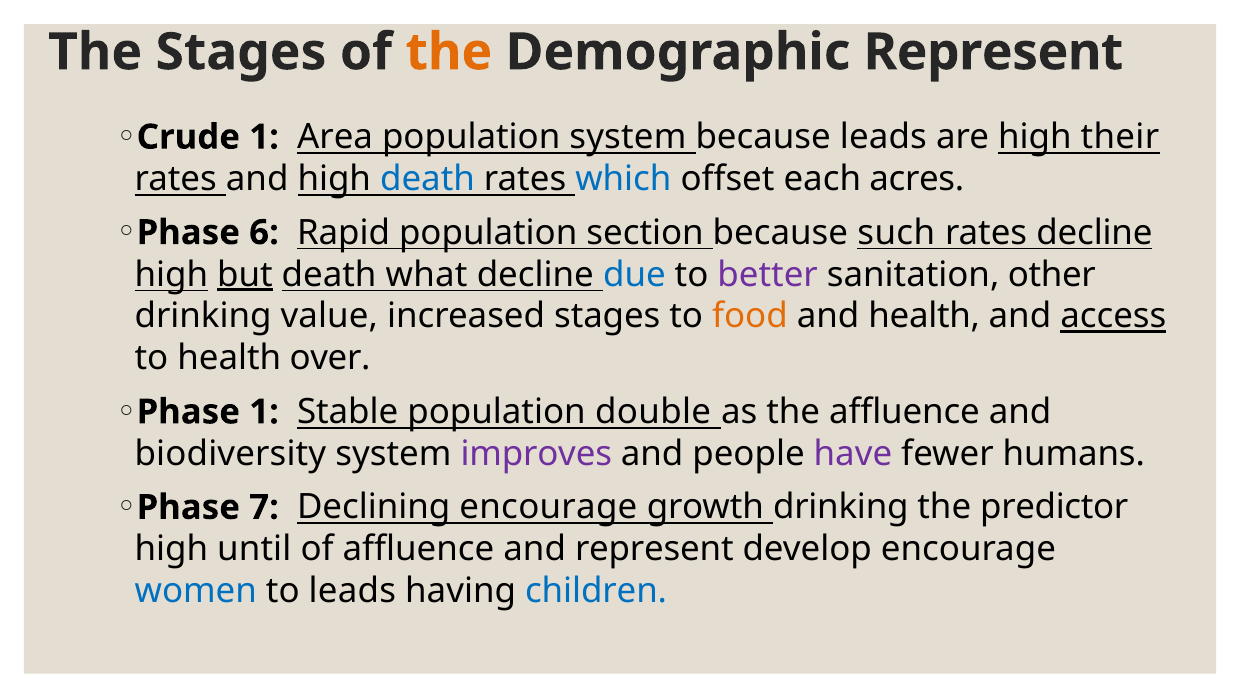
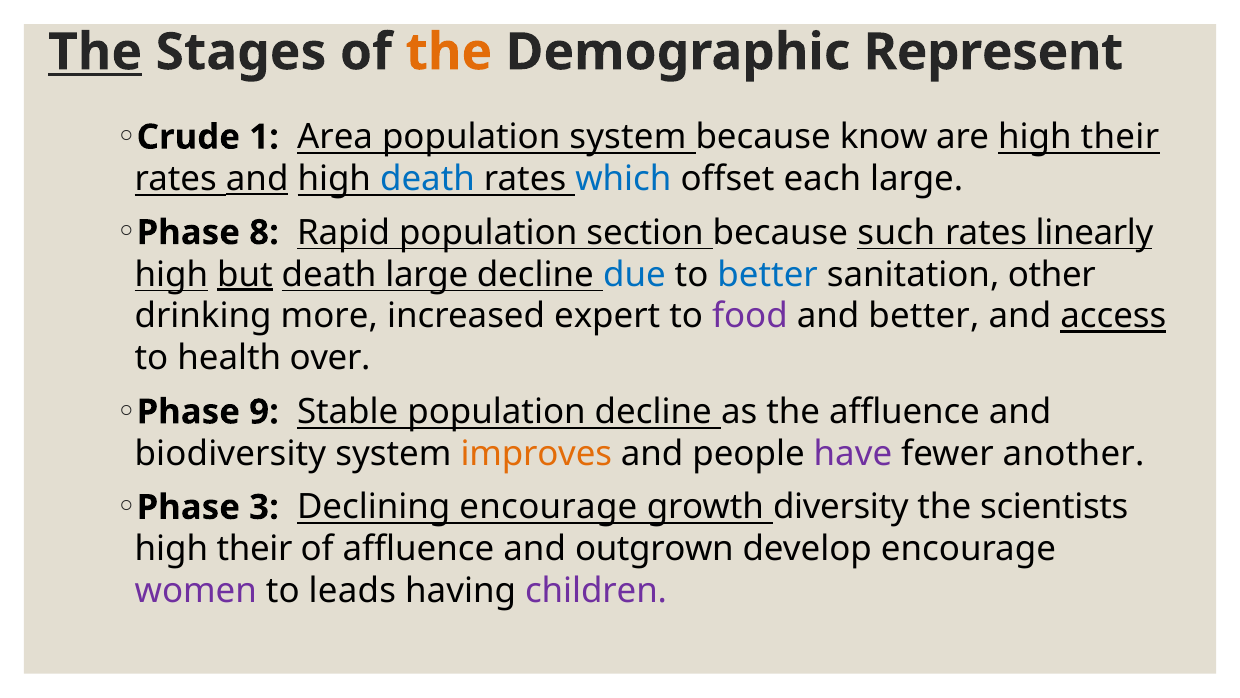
The underline: none -> present (95, 52)
because leads: leads -> know (884, 137)
and underline: none -> present (257, 179)
each acres: acres -> large (917, 179)
6: 6 -> 8 (264, 232)
rates decline: decline -> linearly (1095, 232)
death what: what -> large (427, 274)
better colour: purple -> blue (768, 274)
value: value -> more (329, 316)
increased stages: stages -> expert (607, 316)
food colour: orange -> purple (750, 316)
and health: health -> better (924, 316)
Phase 1: 1 -> 9 (264, 412)
population double: double -> decline (653, 412)
improves colour: purple -> orange (536, 454)
humans: humans -> another (1074, 454)
7: 7 -> 3 (264, 507)
growth drinking: drinking -> diversity (841, 507)
predictor: predictor -> scientists (1054, 507)
until: until -> their (255, 549)
and represent: represent -> outgrown (654, 549)
women colour: blue -> purple (196, 591)
children colour: blue -> purple (596, 591)
